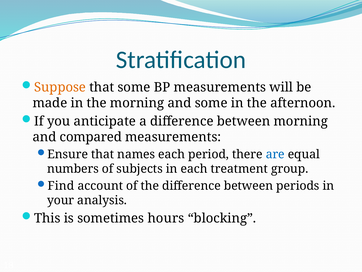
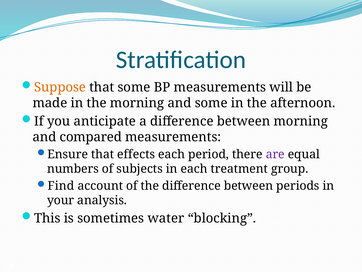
names: names -> effects (136, 154)
are colour: blue -> purple (275, 154)
hours: hours -> water (166, 218)
